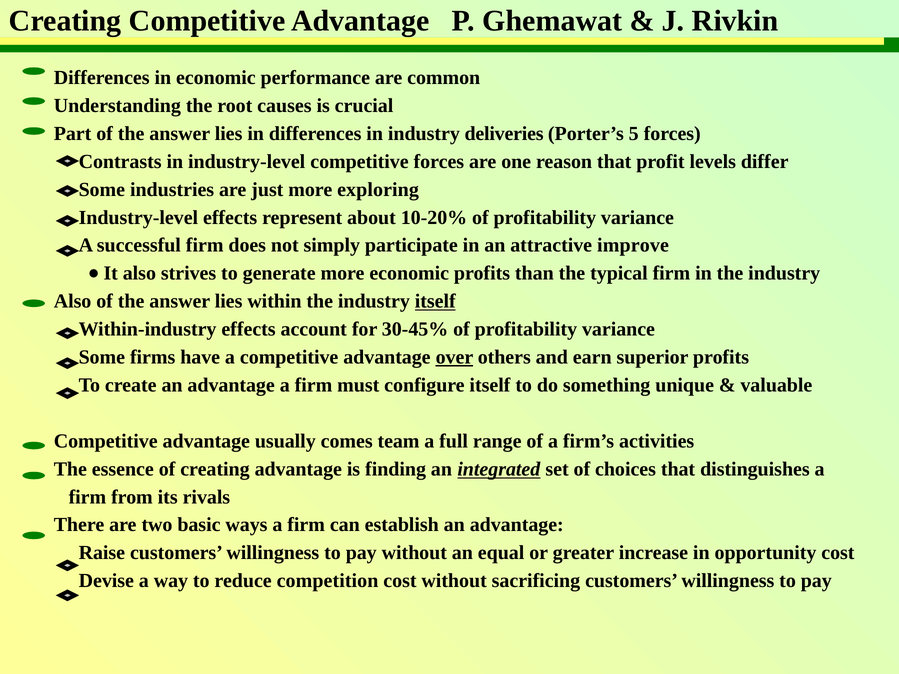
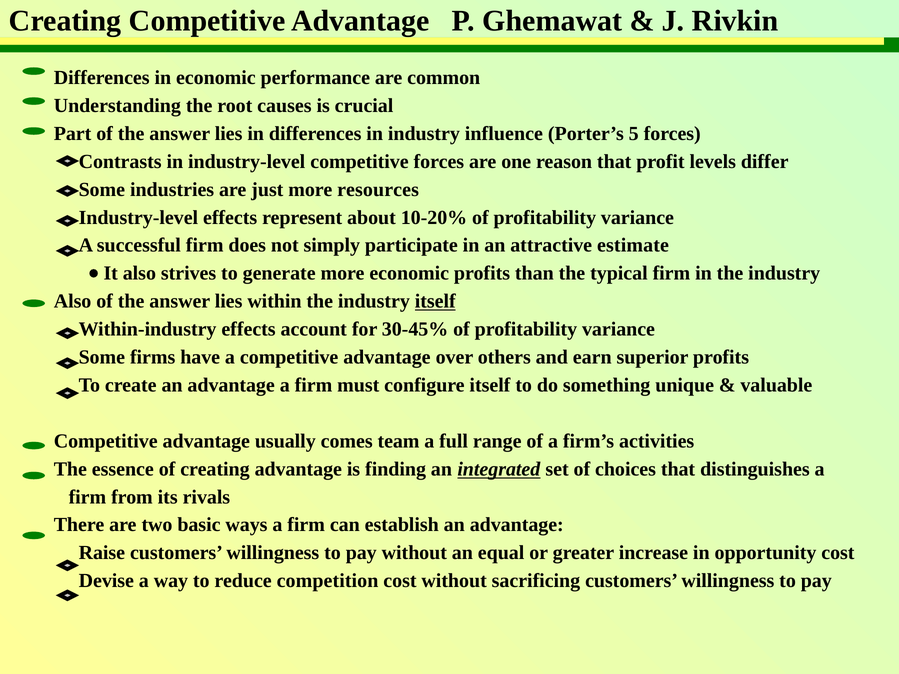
deliveries: deliveries -> influence (504, 134)
exploring: exploring -> resources (378, 190)
improve: improve -> estimate (633, 245)
over underline: present -> none (454, 357)
